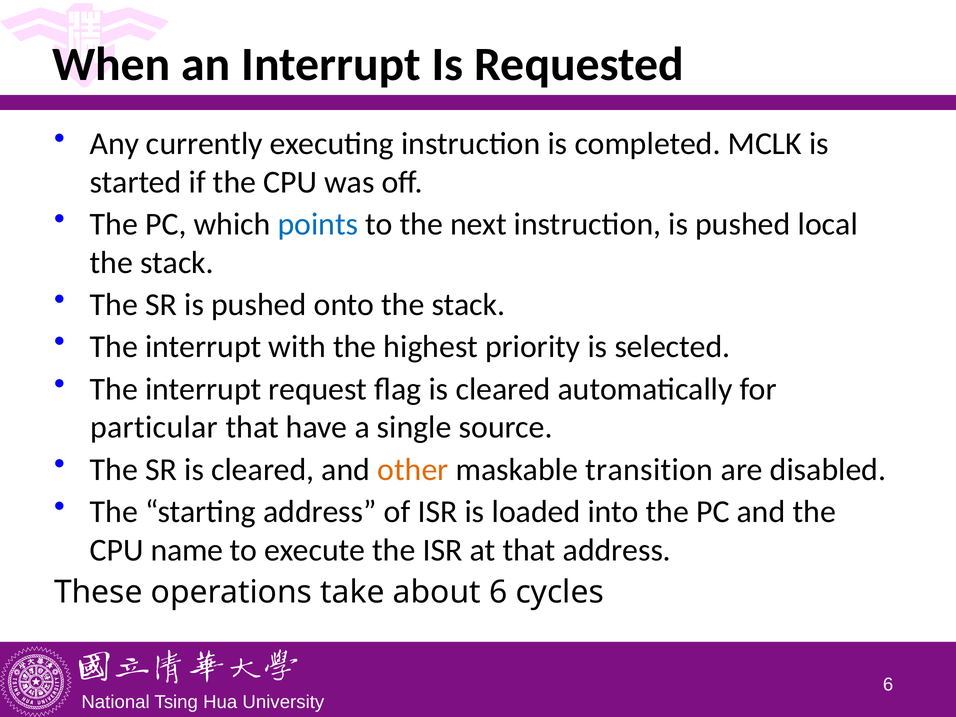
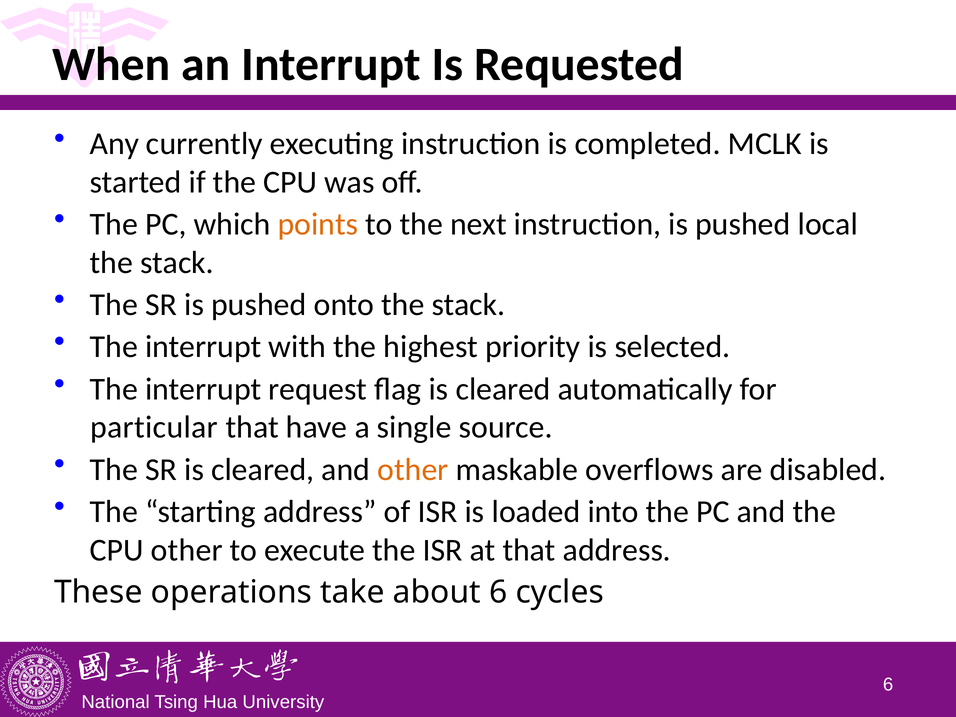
points colour: blue -> orange (318, 224)
transition: transition -> overflows (649, 470)
CPU name: name -> other (187, 550)
